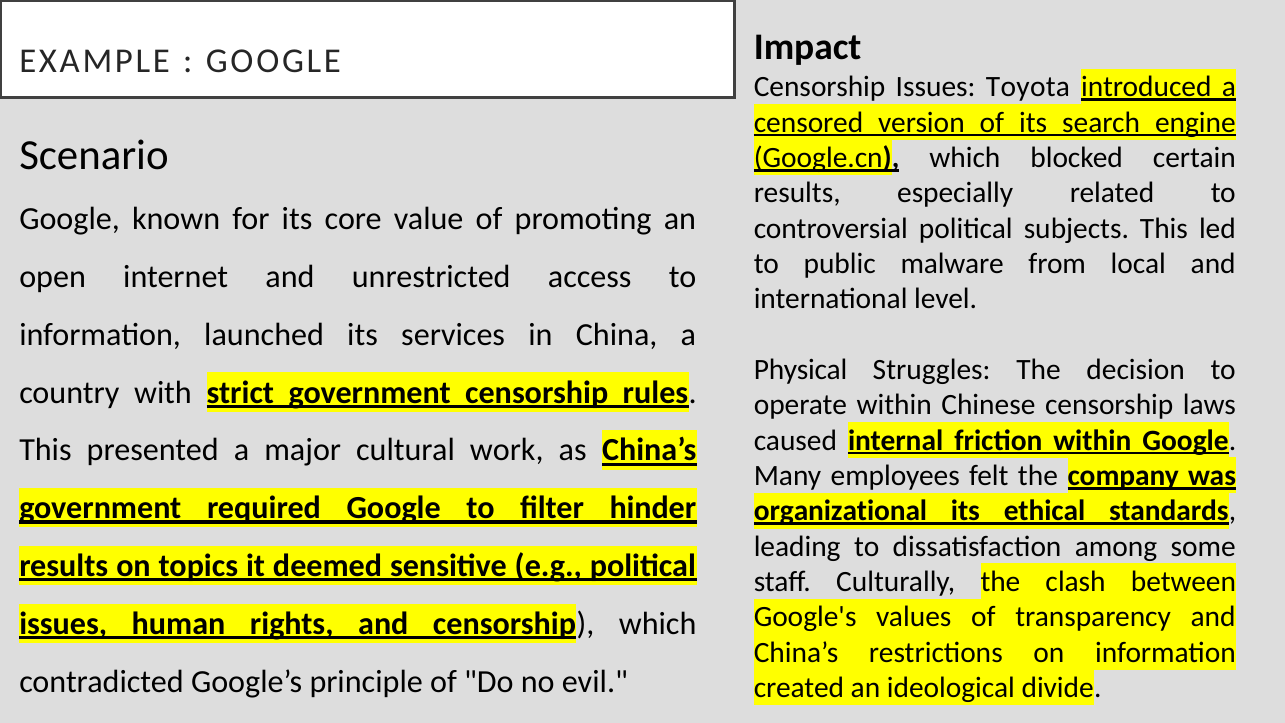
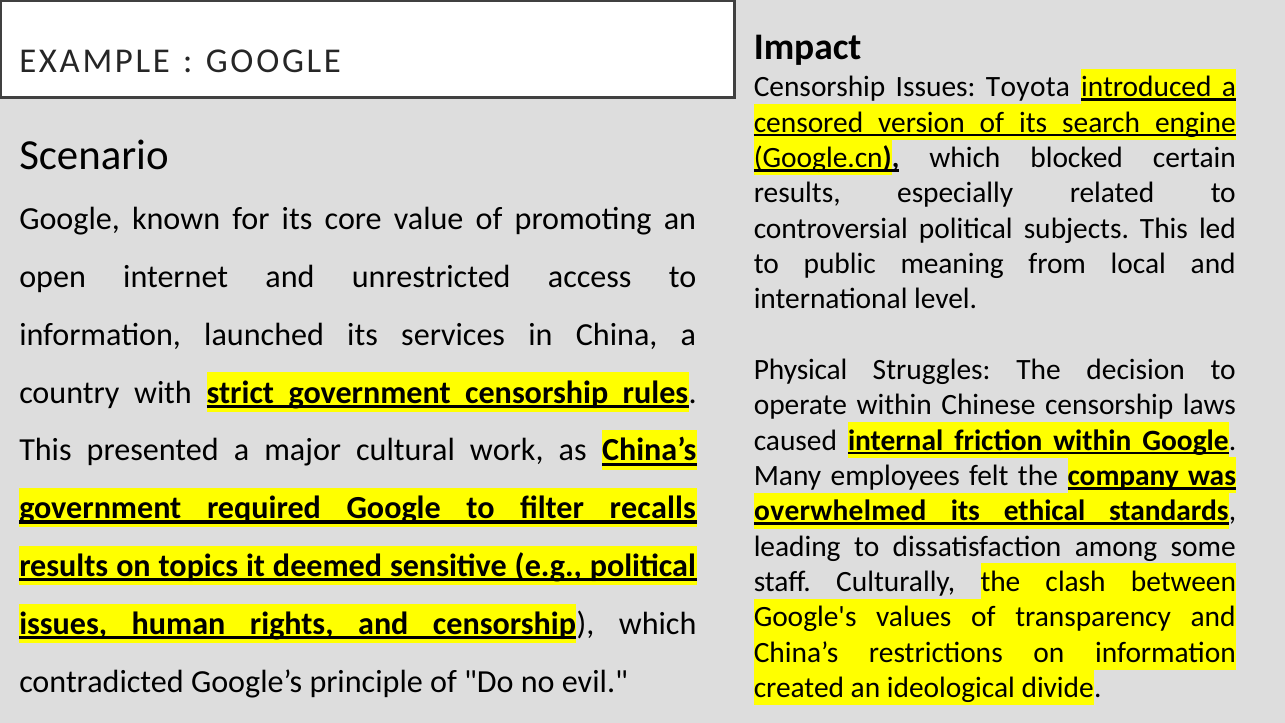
malware: malware -> meaning (952, 264)
hinder: hinder -> recalls (653, 508)
organizational: organizational -> overwhelmed (840, 511)
